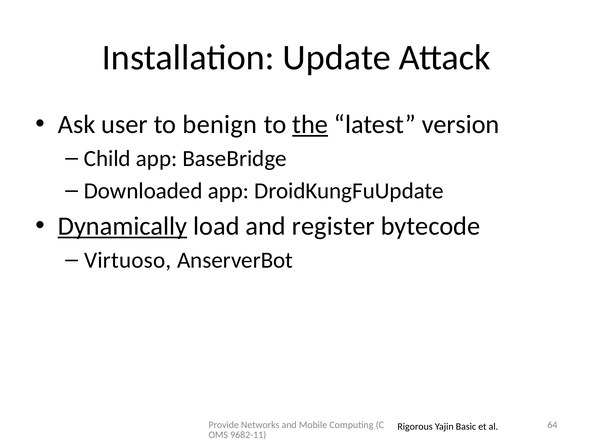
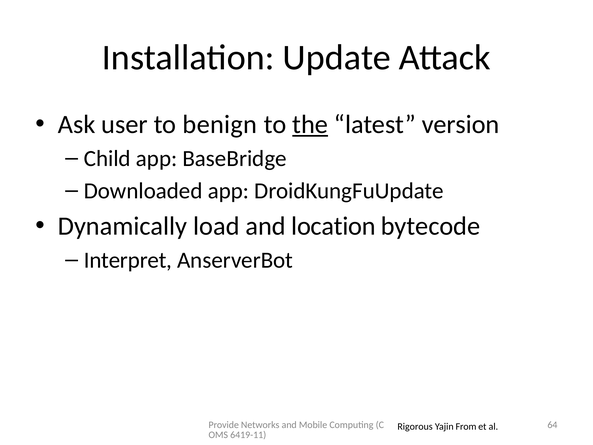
Dynamically underline: present -> none (122, 226)
register: register -> location (333, 226)
Virtuoso: Virtuoso -> Interpret (128, 260)
Basic: Basic -> From (466, 426)
9682-11: 9682-11 -> 6419-11 (248, 435)
